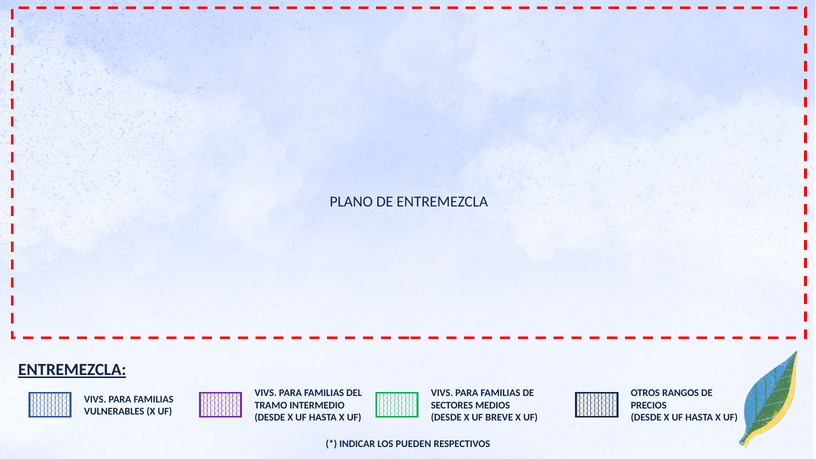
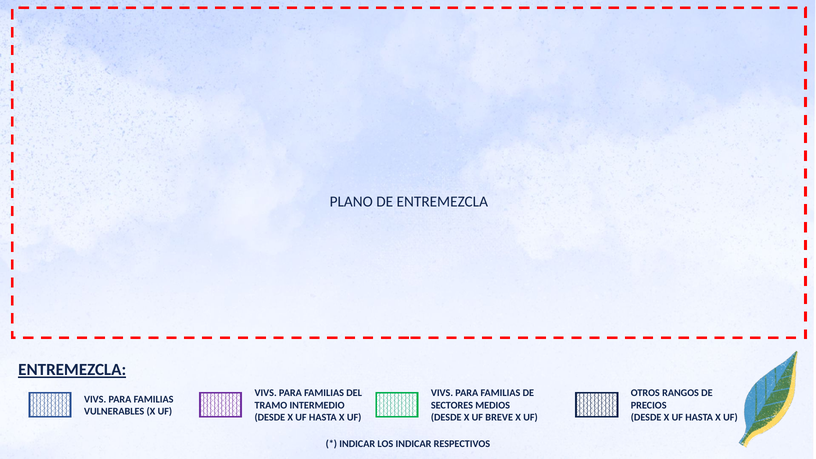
LOS PUEDEN: PUEDEN -> INDICAR (413, 444)
